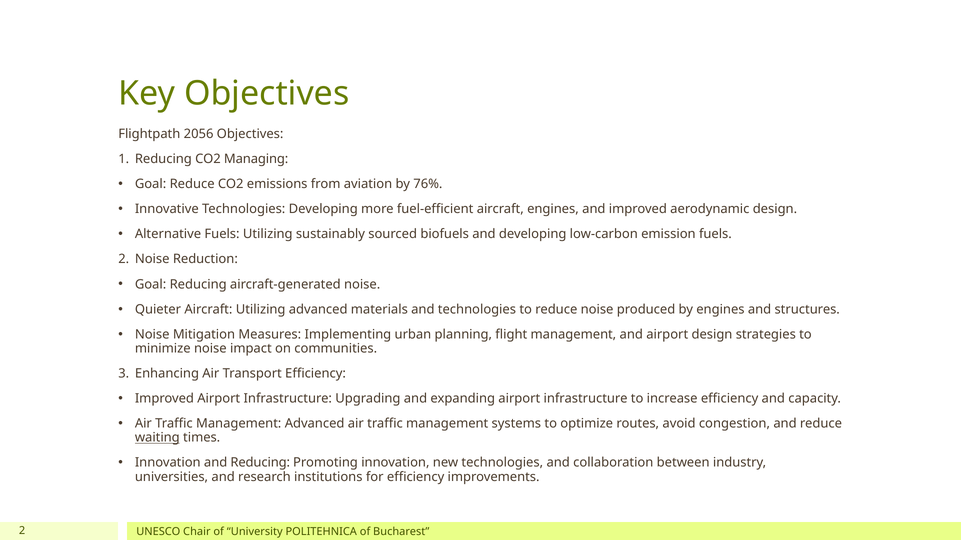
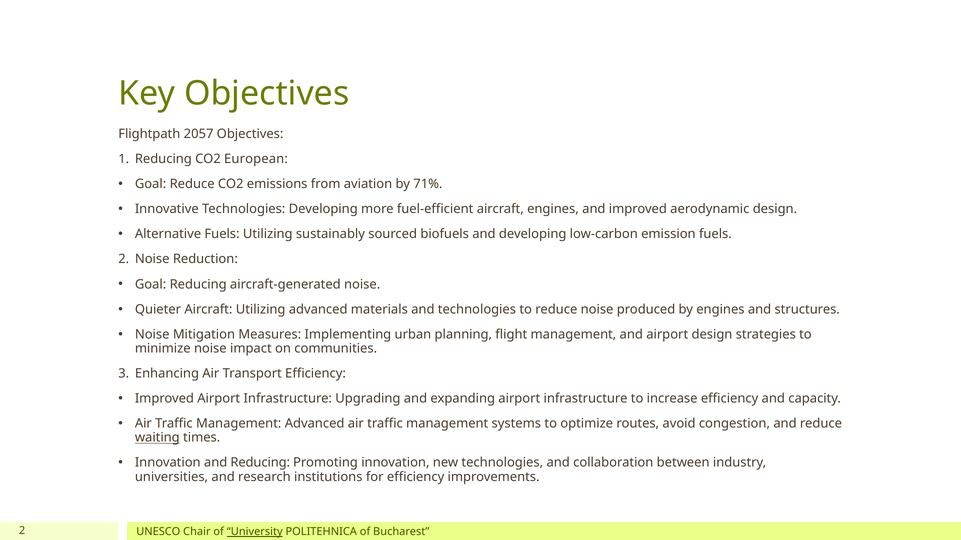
2056: 2056 -> 2057 (199, 134)
Managing: Managing -> European (256, 159)
76%: 76% -> 71% (428, 184)
University underline: none -> present (255, 532)
